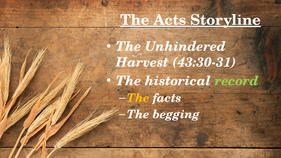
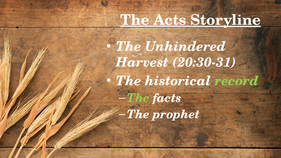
43:30-31: 43:30-31 -> 20:30-31 (204, 62)
The colour: yellow -> light green (138, 98)
begging: begging -> prophet (176, 114)
